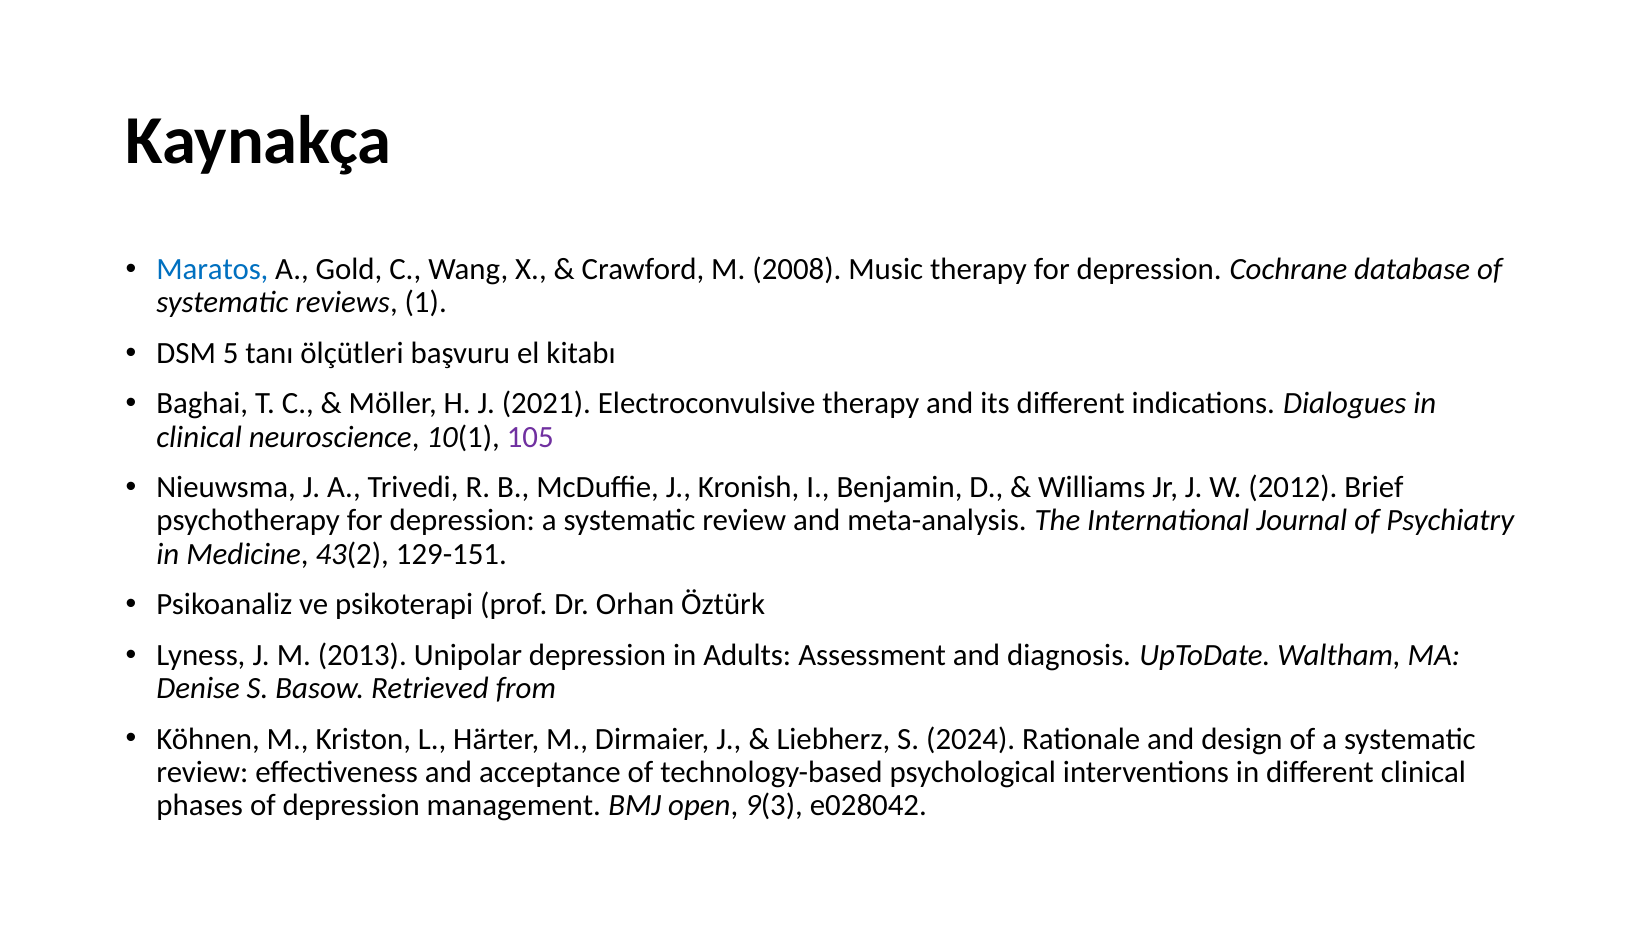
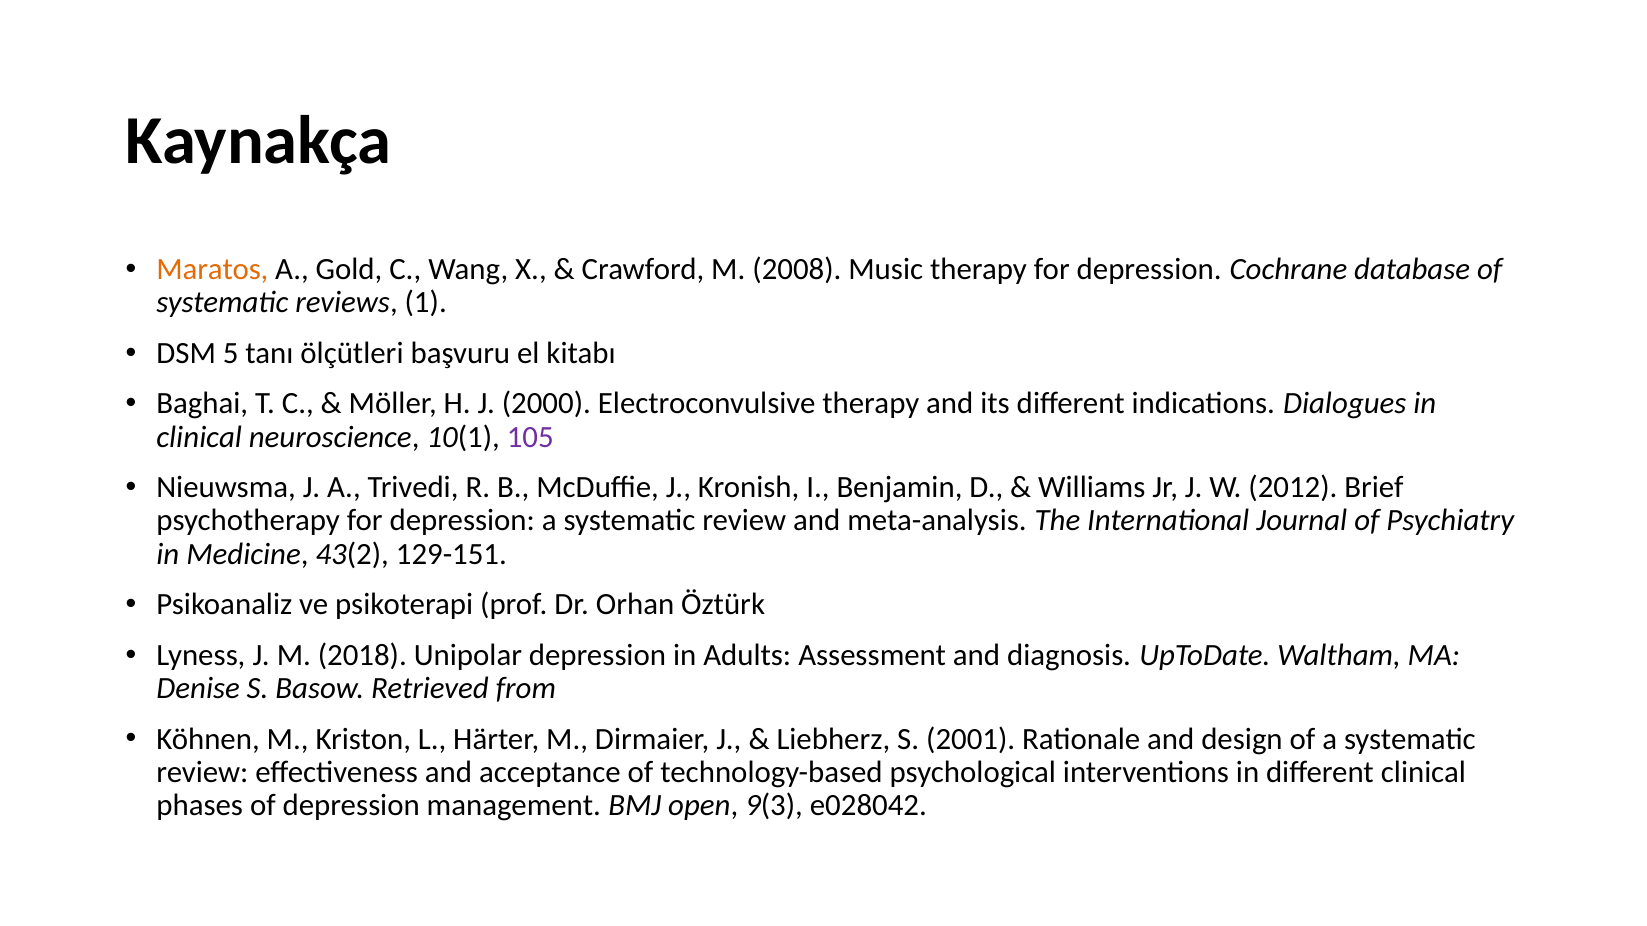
Maratos colour: blue -> orange (212, 269)
2021: 2021 -> 2000 (546, 404)
2013: 2013 -> 2018 (362, 655)
2024: 2024 -> 2001 (971, 739)
